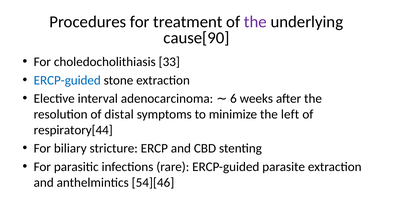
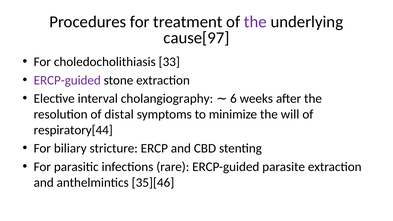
cause[90: cause[90 -> cause[97 (196, 38)
ERCP-guided colour: blue -> purple (67, 80)
adenocarcinoma: adenocarcinoma -> cholangiography (167, 99)
left: left -> will (290, 114)
54][46: 54][46 -> 35][46 (153, 182)
